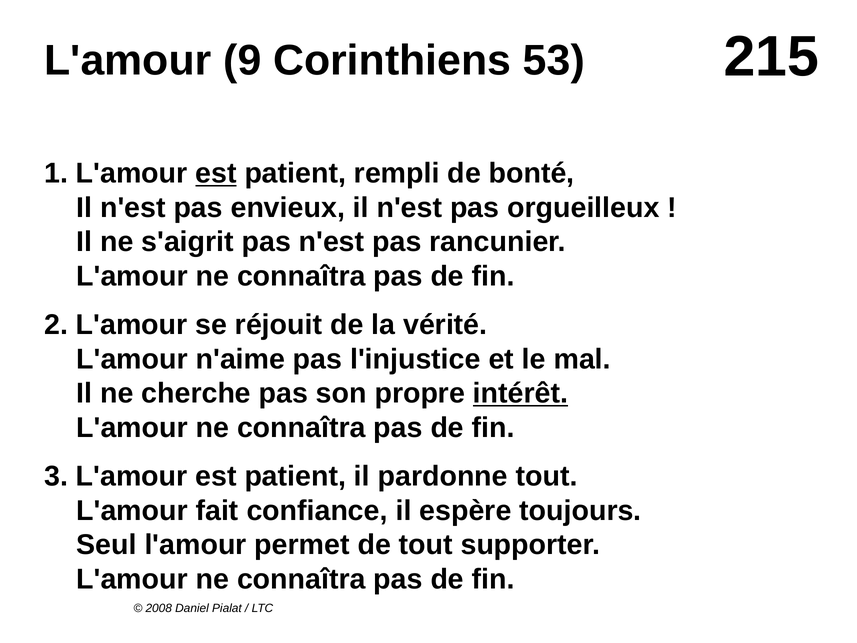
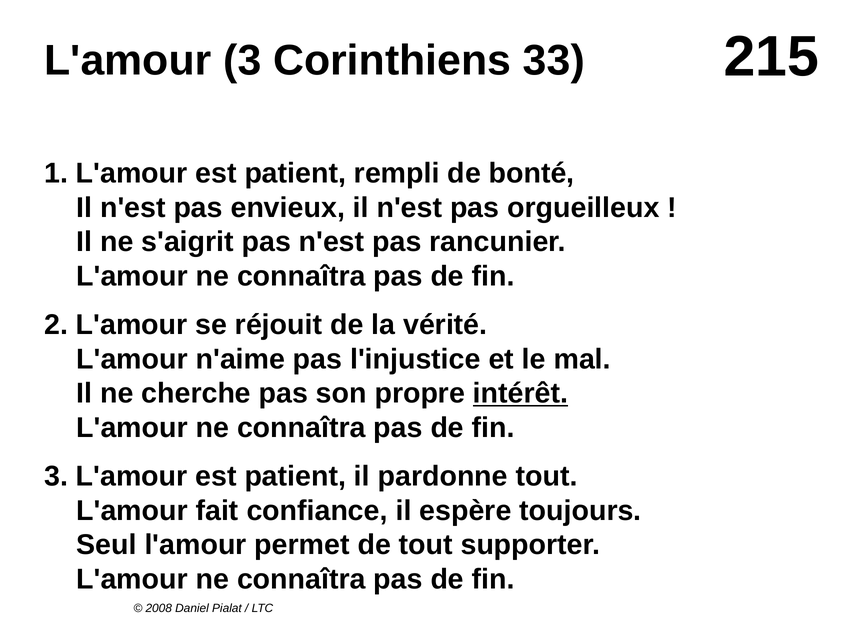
L'amour 9: 9 -> 3 (242, 60)
53: 53 -> 33 (554, 60)
est underline: present -> none (216, 173)
